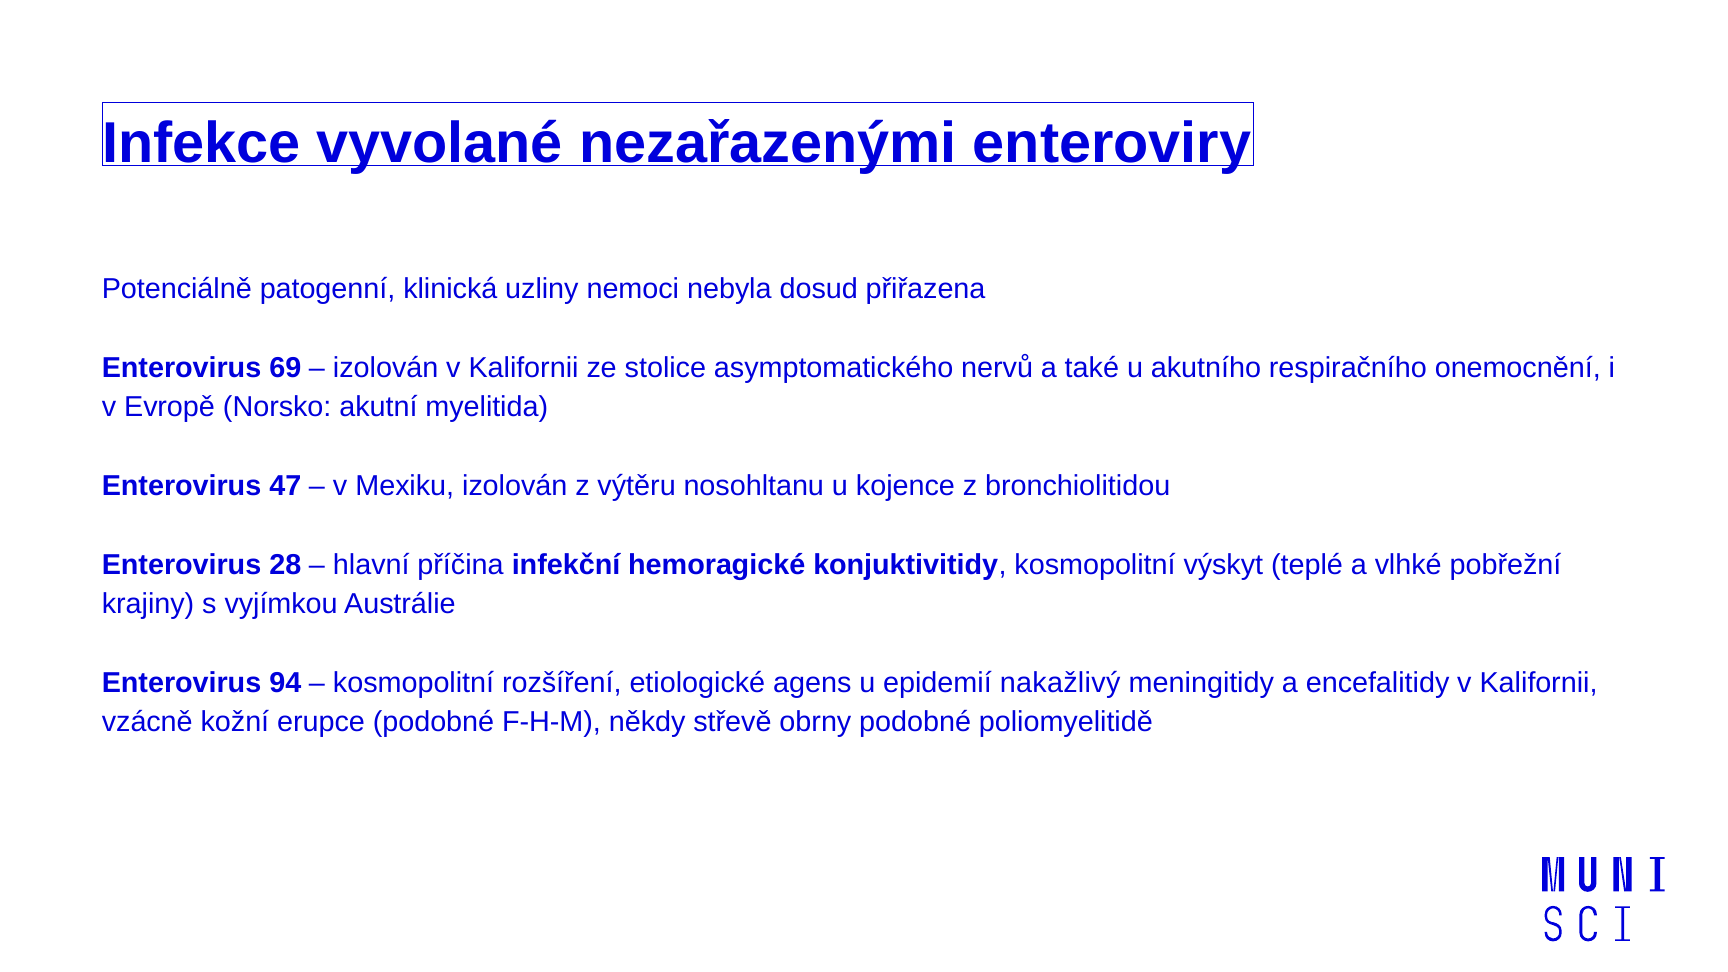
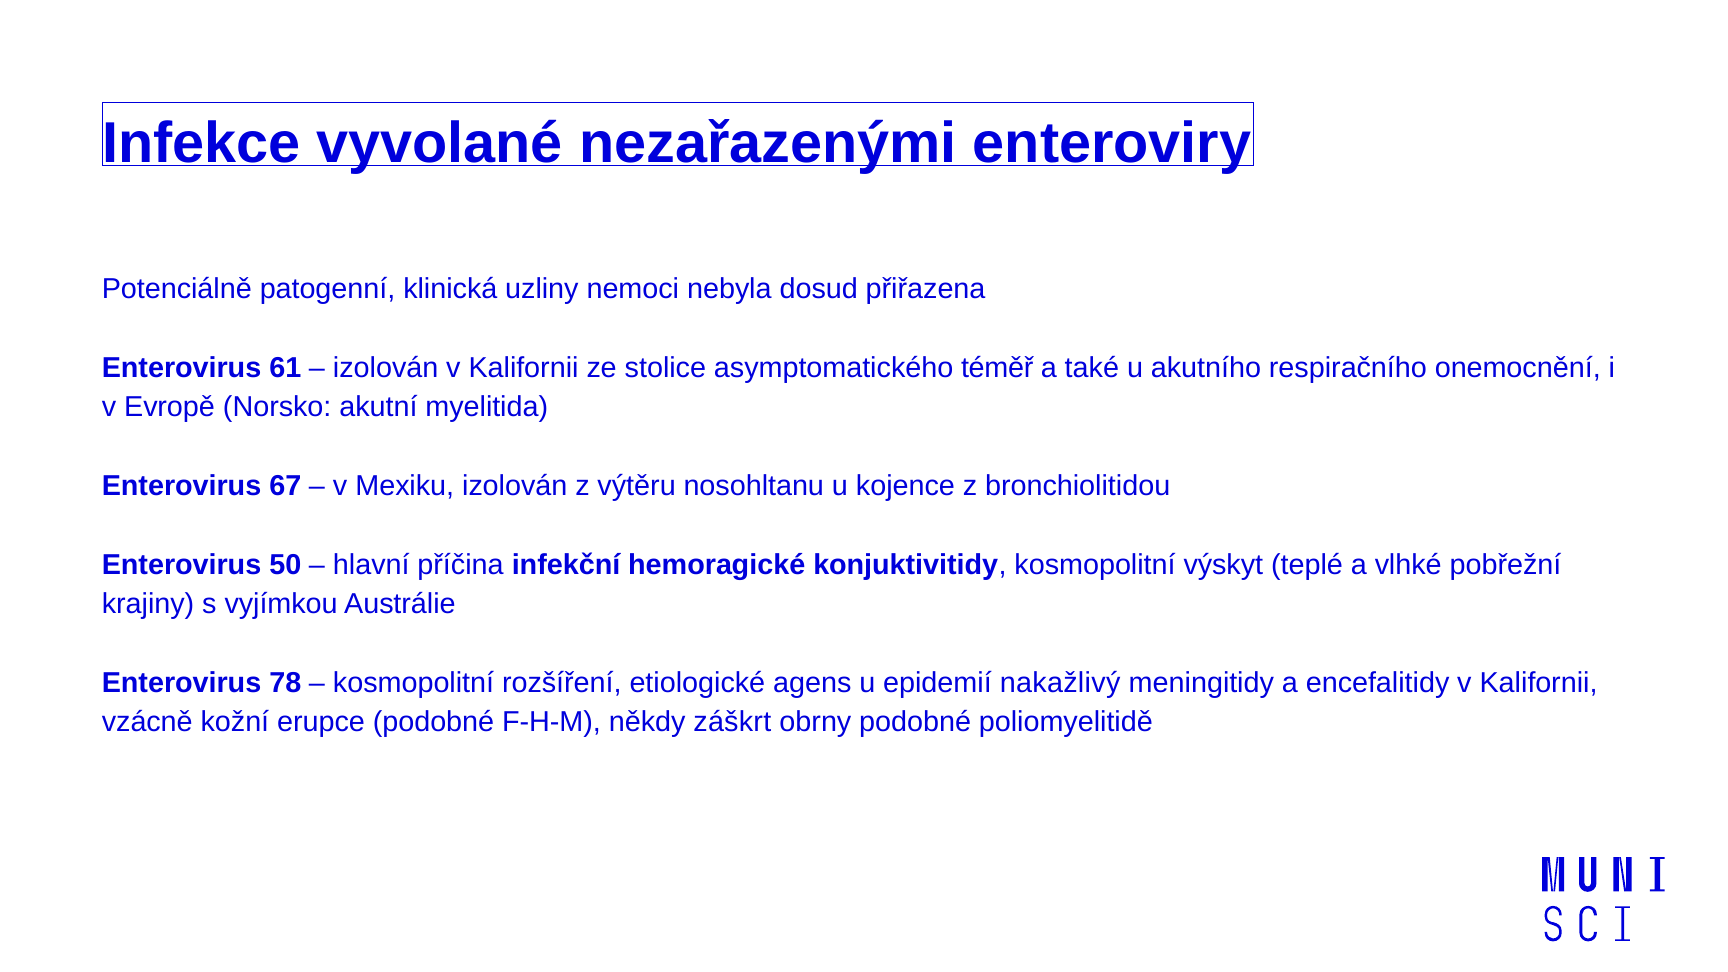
69: 69 -> 61 (285, 368)
nervů: nervů -> téměř (997, 368)
47: 47 -> 67 (285, 486)
28: 28 -> 50 (285, 565)
94: 94 -> 78 (285, 683)
střevě: střevě -> záškrt (732, 722)
